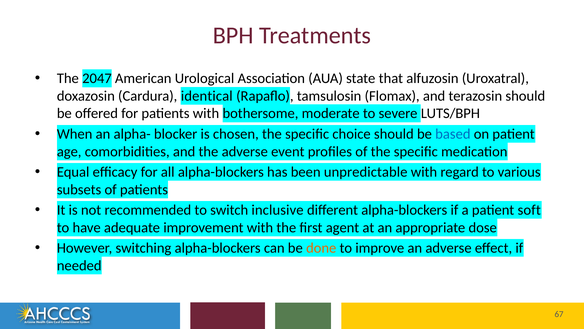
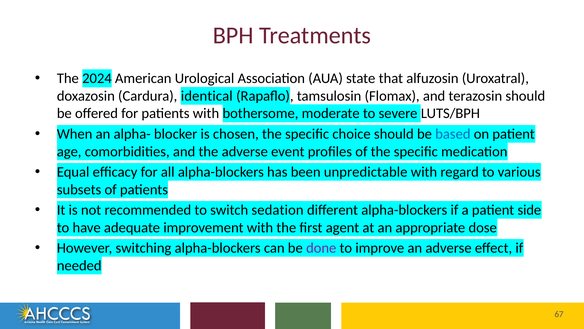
2047: 2047 -> 2024 (97, 78)
inclusive: inclusive -> sedation (278, 210)
soft: soft -> side (529, 210)
done colour: orange -> purple (321, 248)
